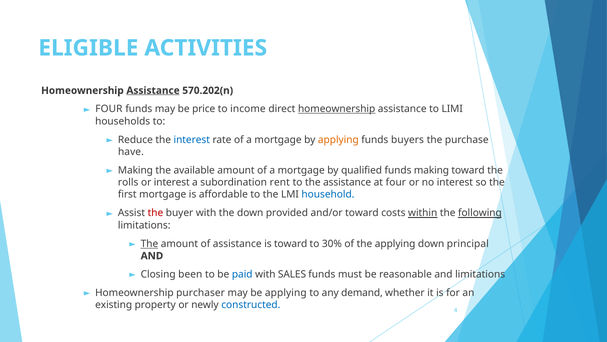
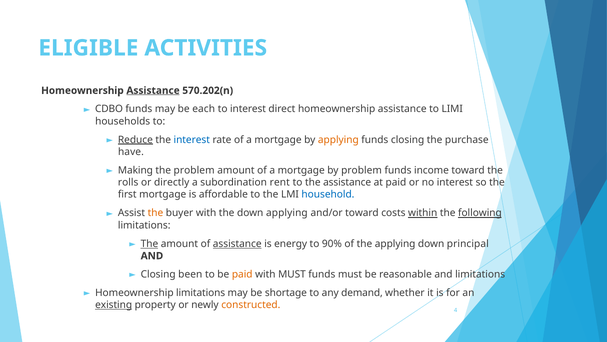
FOUR: FOUR -> CDBO (109, 109)
price: price -> each (204, 109)
to income: income -> interest (248, 109)
homeownership underline: present -> none (337, 109)
Reduce underline: none -> present (135, 139)
funds buyers: buyers -> closing (408, 139)
the available: available -> problem (194, 170)
by qualified: qualified -> problem (362, 170)
funds making: making -> income (431, 170)
or interest: interest -> directly (172, 182)
at four: four -> paid (396, 182)
the colour: red -> orange (155, 213)
down provided: provided -> applying (287, 213)
assistance underline: none -> present (237, 243)
is toward: toward -> energy (291, 243)
30%: 30% -> 90% (332, 243)
paid colour: blue -> orange (242, 274)
with SALES: SALES -> MUST (292, 274)
Homeownership purchaser: purchaser -> limitations (201, 292)
be applying: applying -> shortage (286, 292)
existing underline: none -> present (114, 305)
constructed colour: blue -> orange (251, 305)
